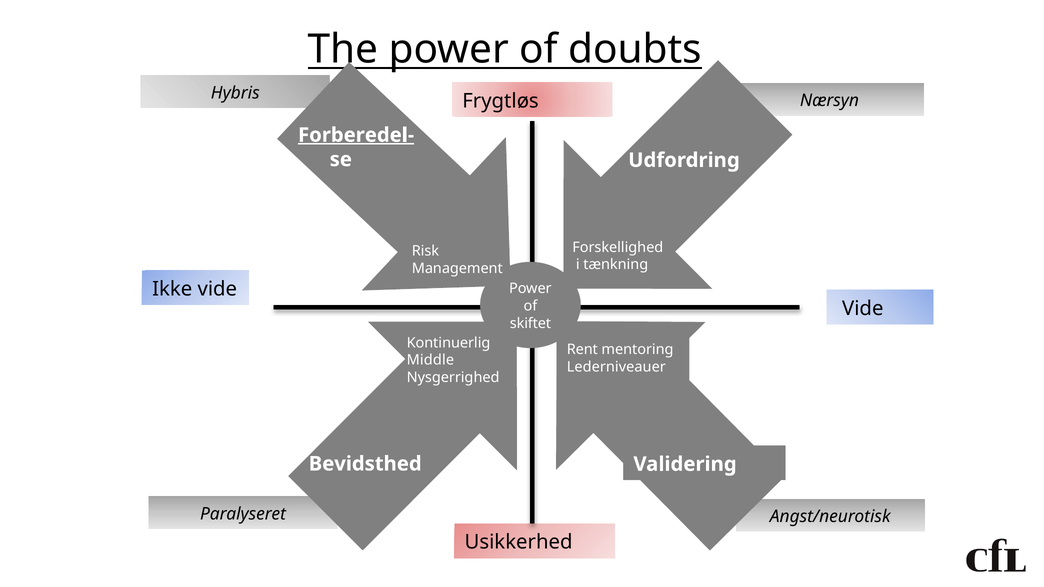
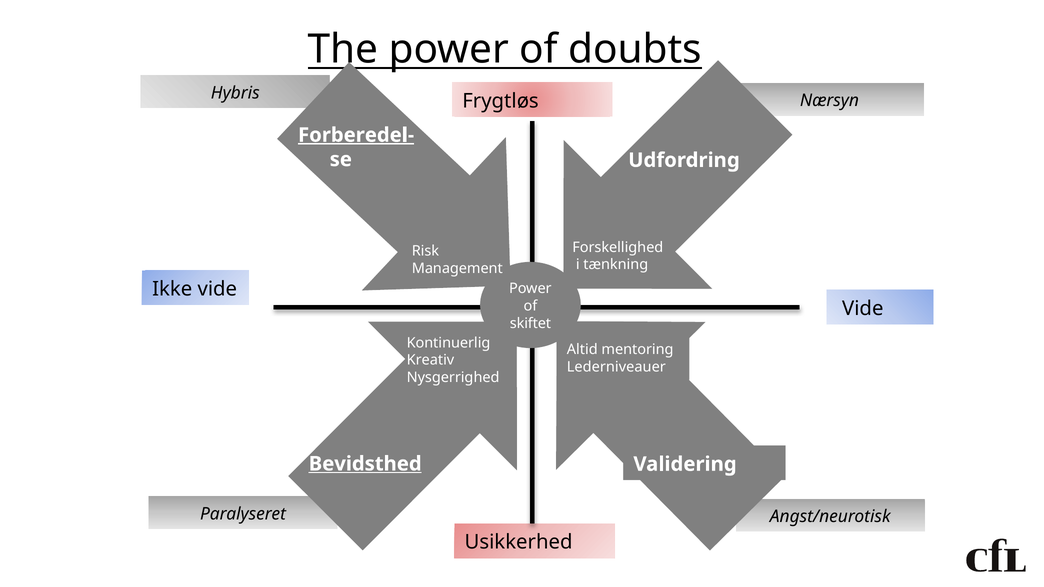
Rent: Rent -> Altid (582, 350)
Middle: Middle -> Kreativ (430, 360)
Bevidsthed underline: none -> present (365, 464)
